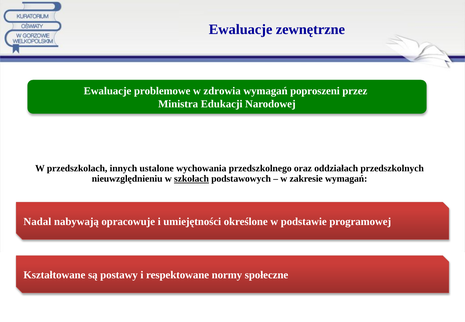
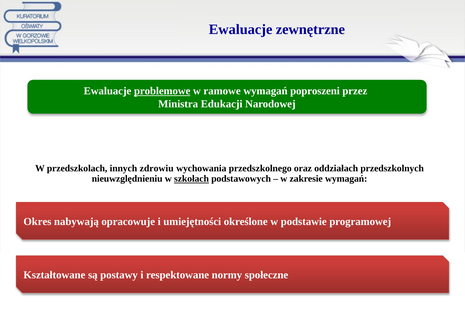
problemowe underline: none -> present (162, 91)
zdrowia: zdrowia -> ramowe (222, 91)
ustalone: ustalone -> zdrowiu (157, 168)
Nadal: Nadal -> Okres (37, 221)
